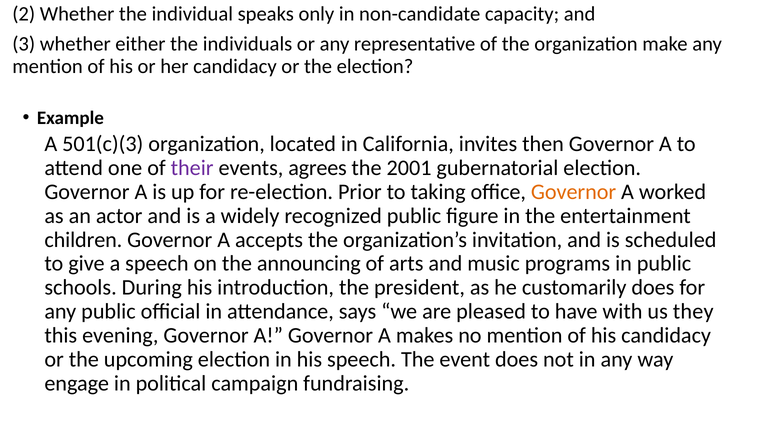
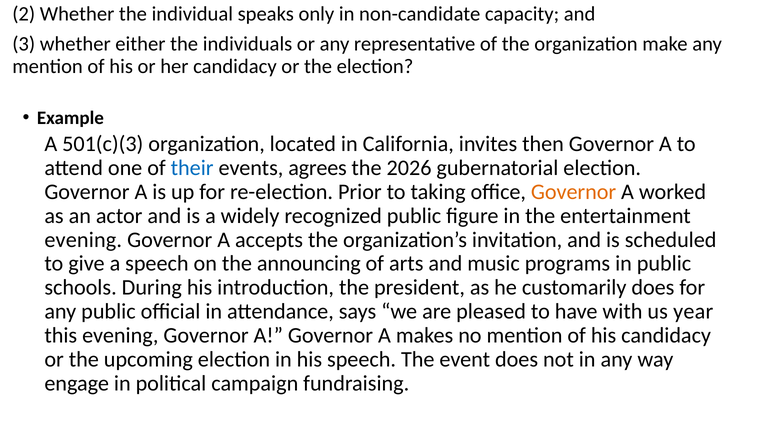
their colour: purple -> blue (192, 168)
2001: 2001 -> 2026 (409, 168)
children: children -> evening (83, 240)
they: they -> year (693, 312)
